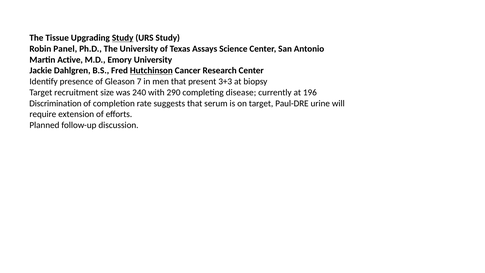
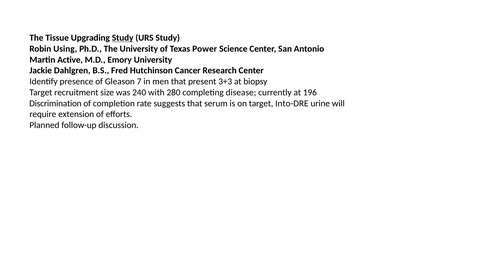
Panel: Panel -> Using (65, 49)
Assays: Assays -> Power (205, 49)
Hutchinson underline: present -> none (151, 71)
290: 290 -> 280 (174, 92)
Paul-DRE: Paul-DRE -> Into-DRE (292, 103)
